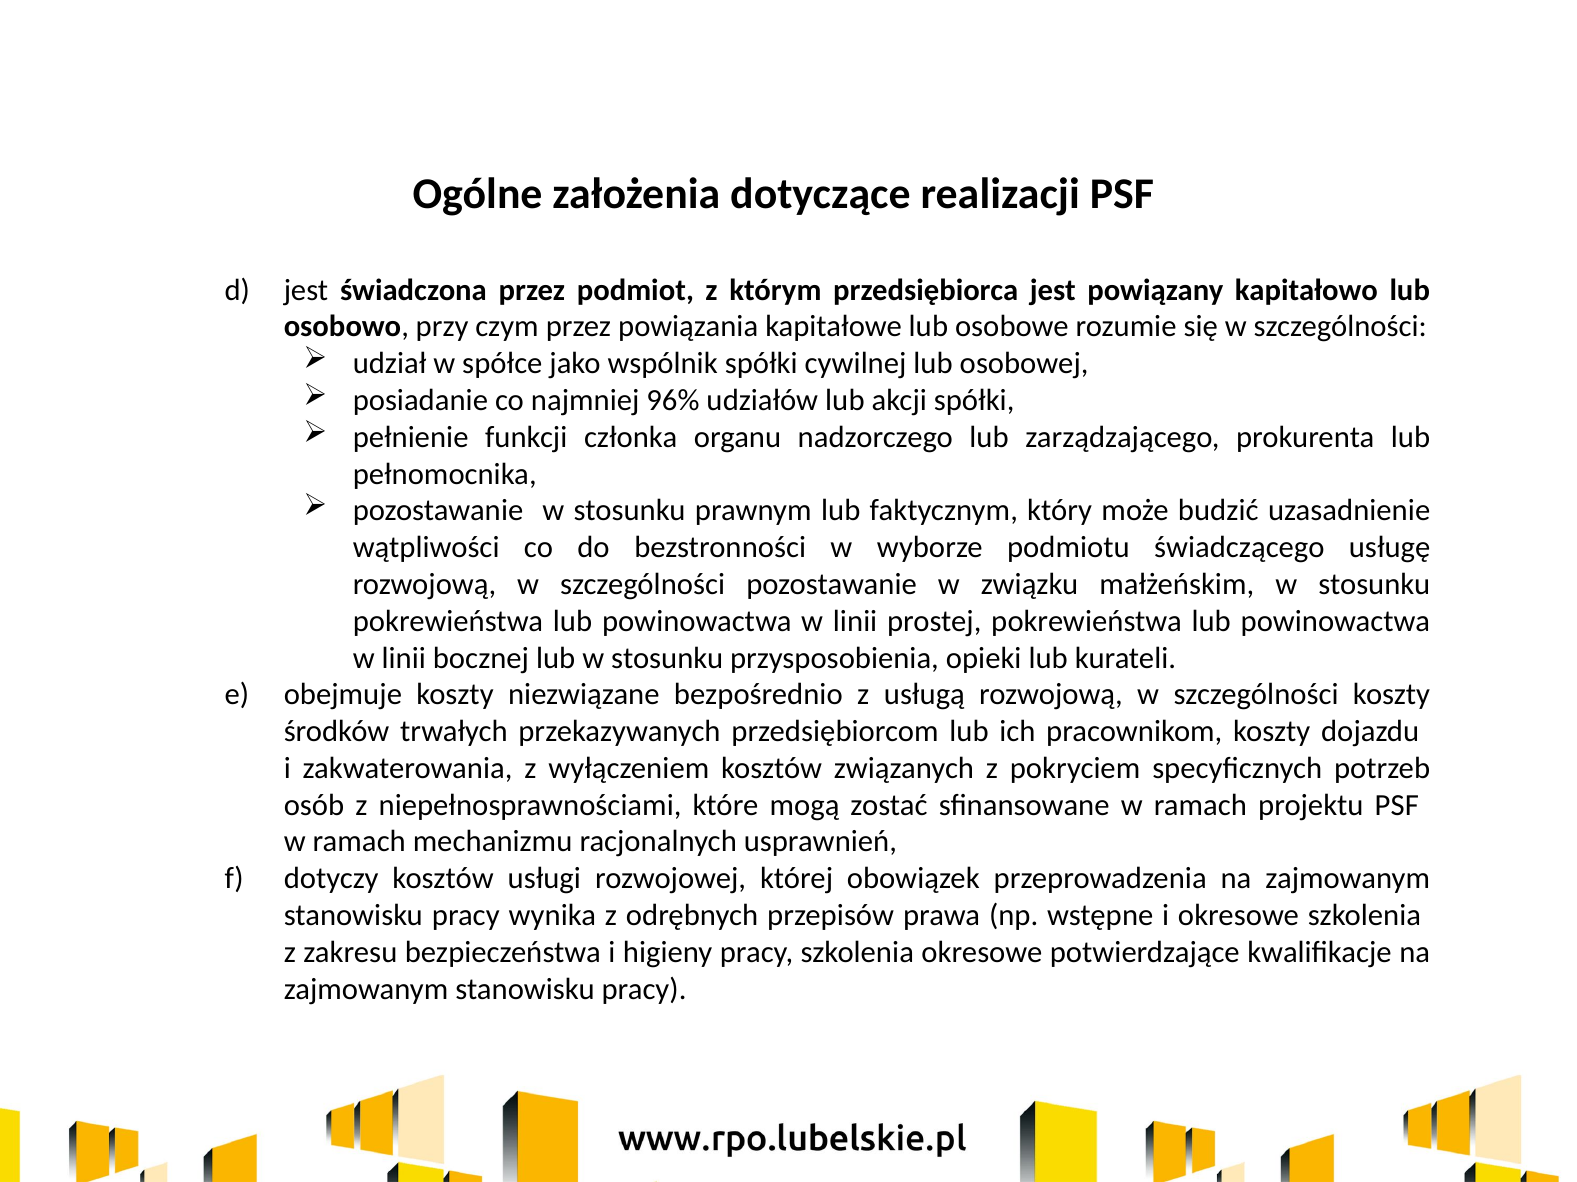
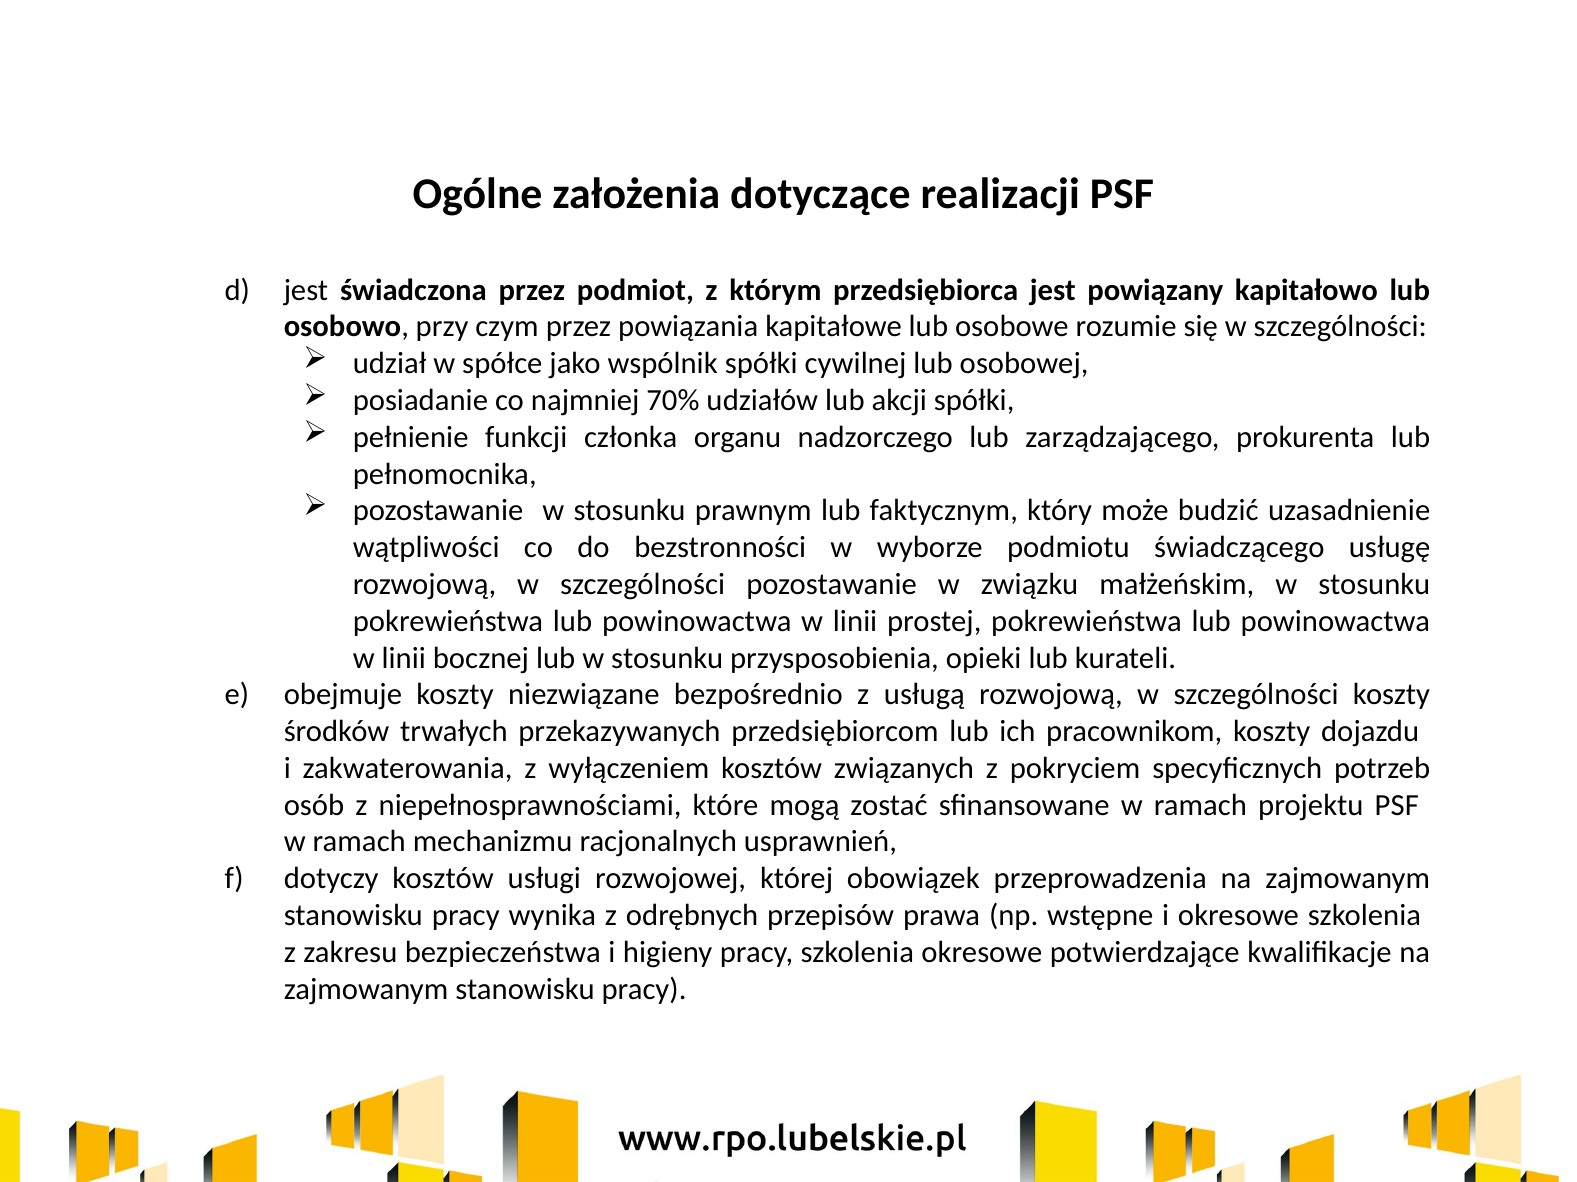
96%: 96% -> 70% (673, 401)
